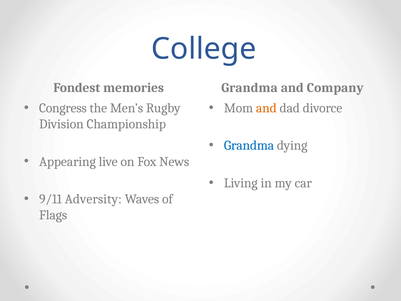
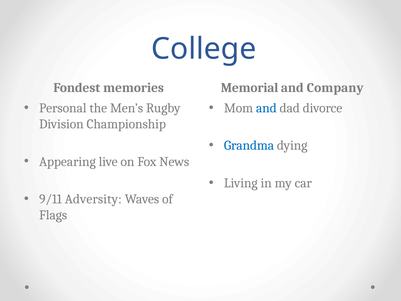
memories Grandma: Grandma -> Memorial (250, 88)
Congress: Congress -> Personal (63, 108)
and colour: orange -> blue (266, 108)
